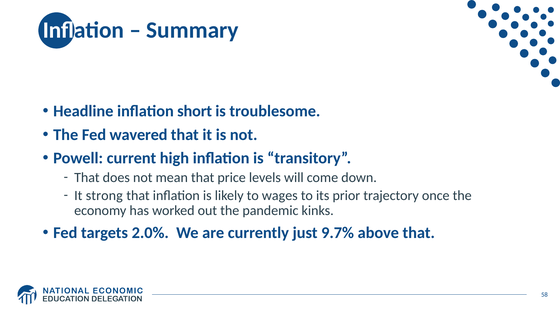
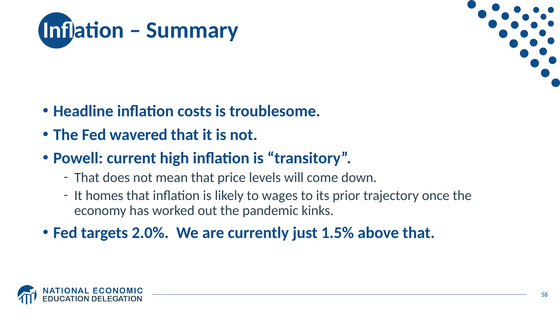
short: short -> costs (195, 111)
strong: strong -> homes (104, 195)
9.7%: 9.7% -> 1.5% (338, 233)
